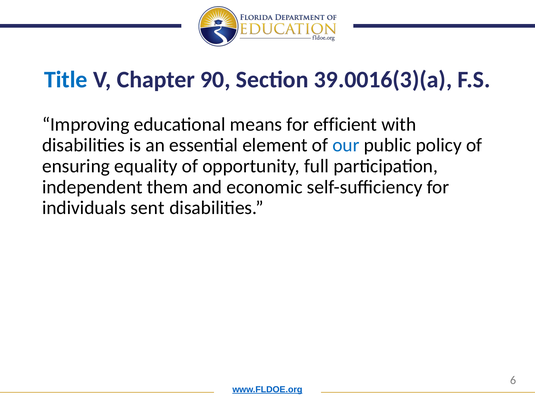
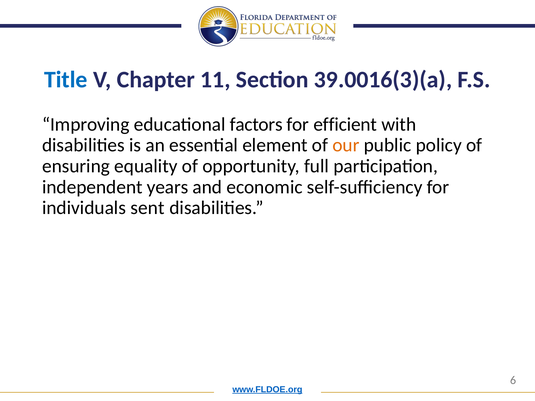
90: 90 -> 11 (215, 80)
means: means -> factors (256, 125)
our colour: blue -> orange (346, 145)
them: them -> years (168, 187)
